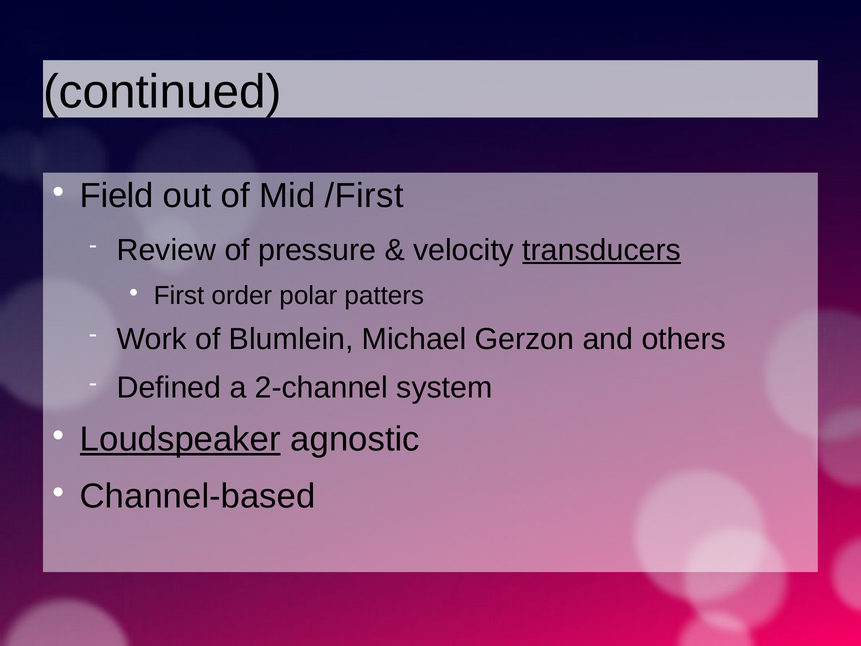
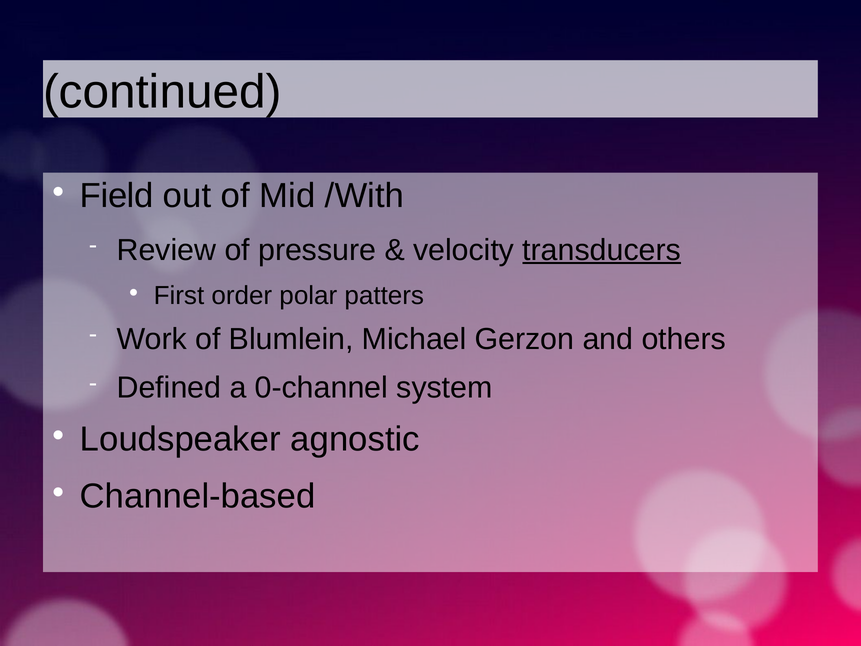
/First: /First -> /With (364, 196)
2-channel: 2-channel -> 0-channel (321, 388)
Loudspeaker underline: present -> none (180, 439)
